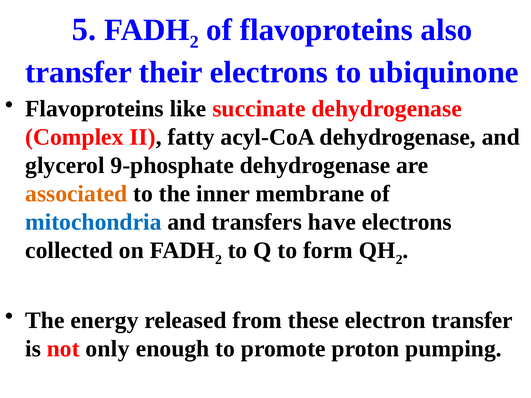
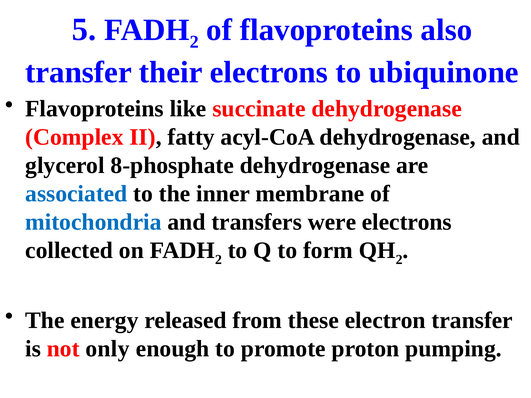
9-phosphate: 9-phosphate -> 8-phosphate (172, 166)
associated colour: orange -> blue (76, 194)
have: have -> were (332, 222)
